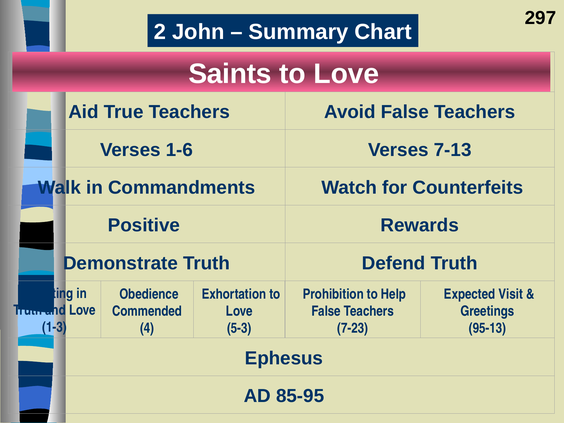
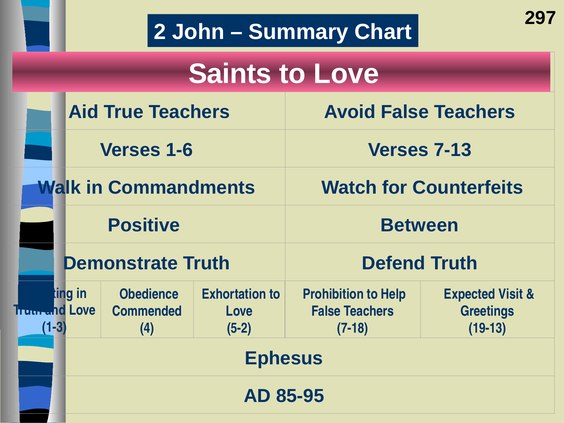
Rewards: Rewards -> Between (420, 225)
5-3: 5-3 -> 5-2 (239, 328)
7-23: 7-23 -> 7-18 (353, 328)
95-13: 95-13 -> 19-13 (487, 328)
